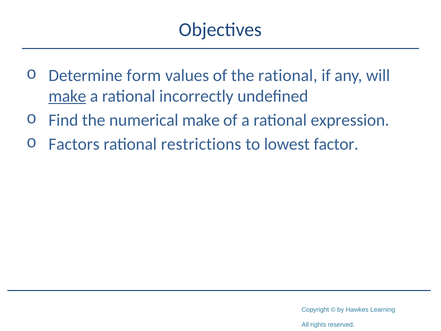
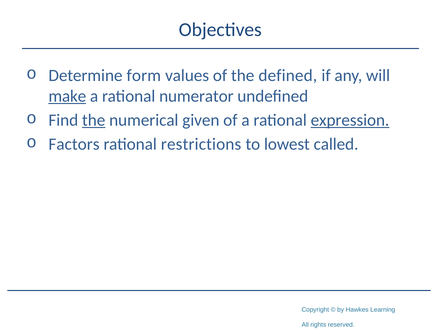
the rational: rational -> defined (288, 75)
incorrectly: incorrectly -> numerator (196, 96)
the underline: none -> present (94, 120)
numerical make: make -> given (201, 120)
expression underline: none -> present (350, 120)
factor: factor -> called (336, 144)
